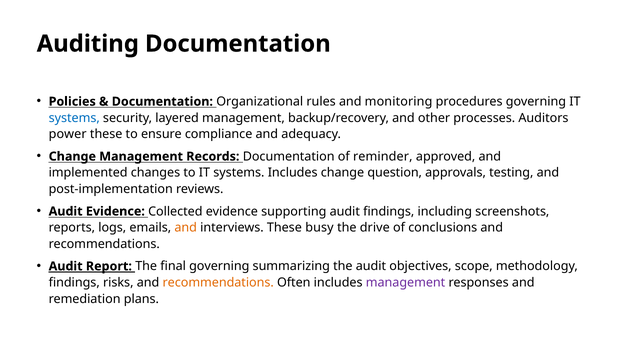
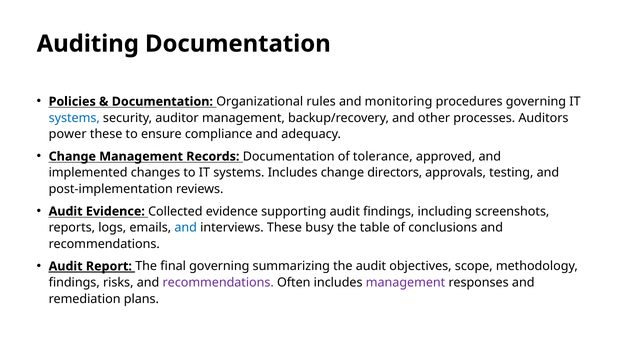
layered: layered -> auditor (177, 118)
reminder: reminder -> tolerance (383, 156)
question: question -> directors (395, 173)
and colour: orange -> blue (186, 228)
drive: drive -> table (375, 228)
recommendations colour: orange -> purple (218, 282)
